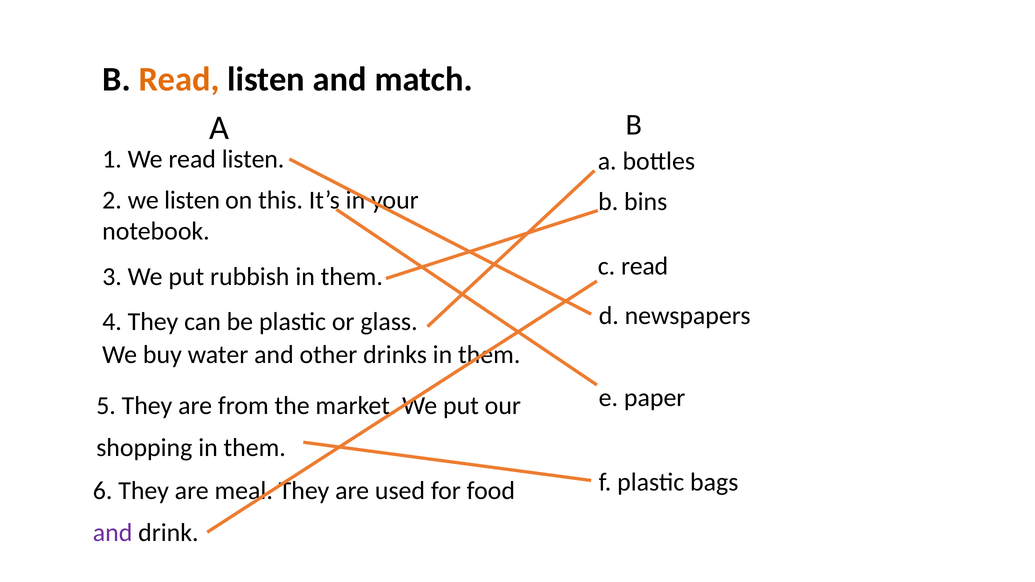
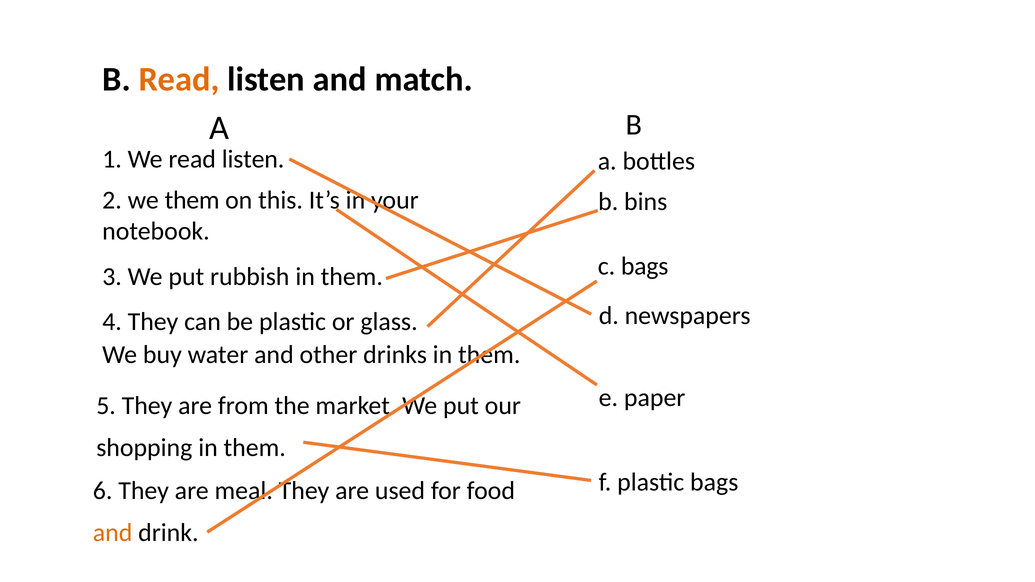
we listen: listen -> them (192, 200)
read: read -> bags (645, 266)
and colour: purple -> orange (113, 533)
